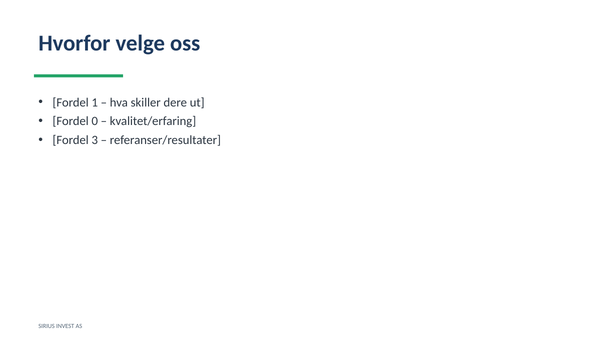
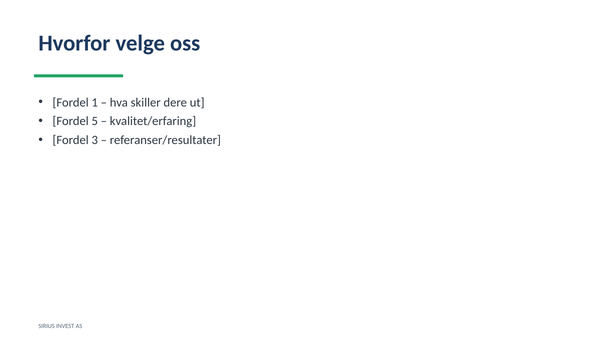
0: 0 -> 5 (95, 121)
